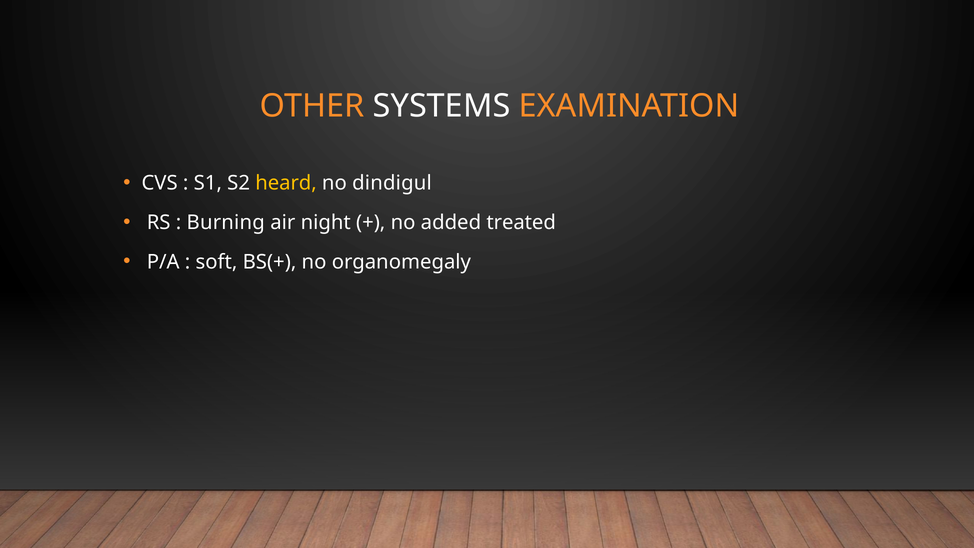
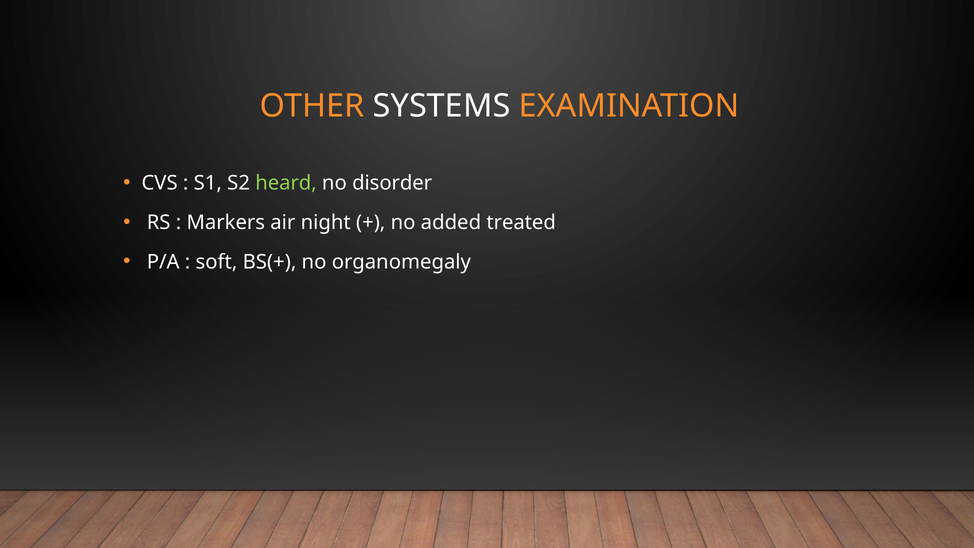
heard colour: yellow -> light green (286, 183)
dindigul: dindigul -> disorder (392, 183)
Burning: Burning -> Markers (226, 223)
